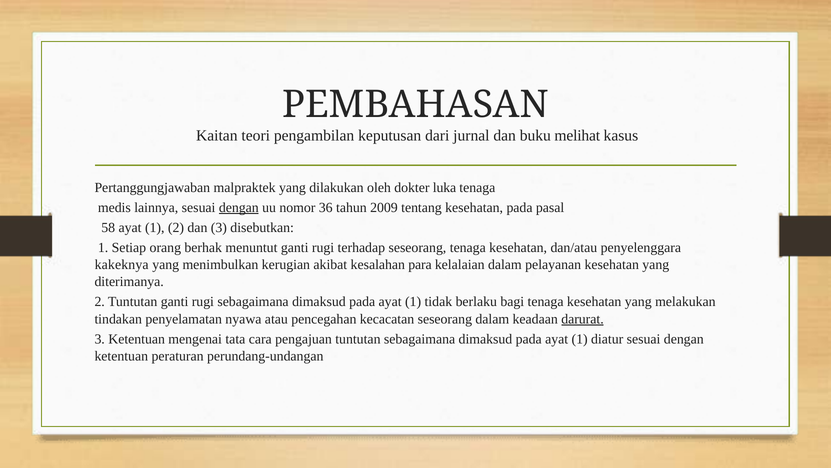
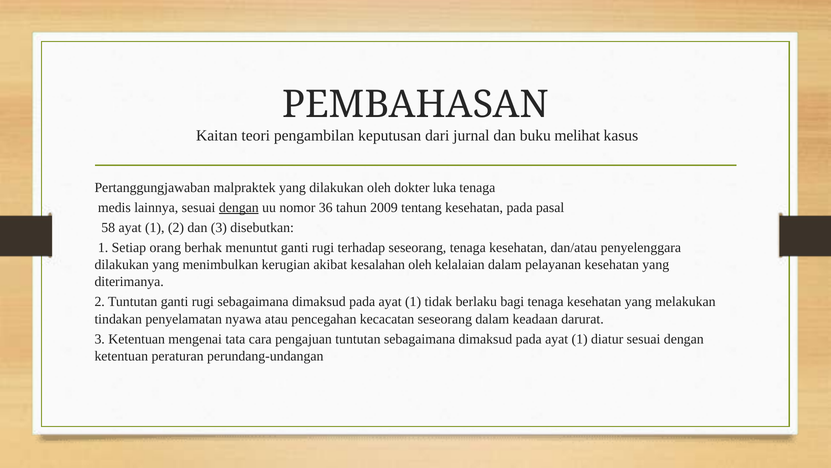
kakeknya: kakeknya -> dilakukan (122, 264)
kesalahan para: para -> oleh (420, 264)
darurat underline: present -> none (582, 319)
